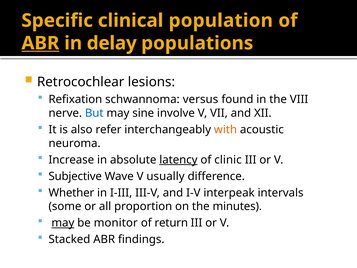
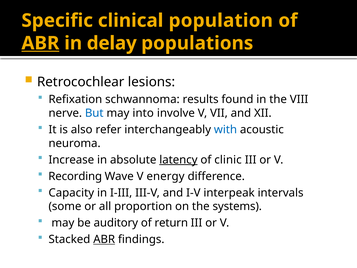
versus: versus -> results (201, 99)
sine: sine -> into (143, 113)
with colour: orange -> blue (225, 130)
Subjective: Subjective -> Recording (75, 176)
usually: usually -> energy (166, 176)
Whether: Whether -> Capacity (71, 193)
minutes: minutes -> systems (237, 206)
may underline: present -> none (63, 223)
monitor: monitor -> auditory (116, 223)
ABR underline: none -> present (104, 239)
